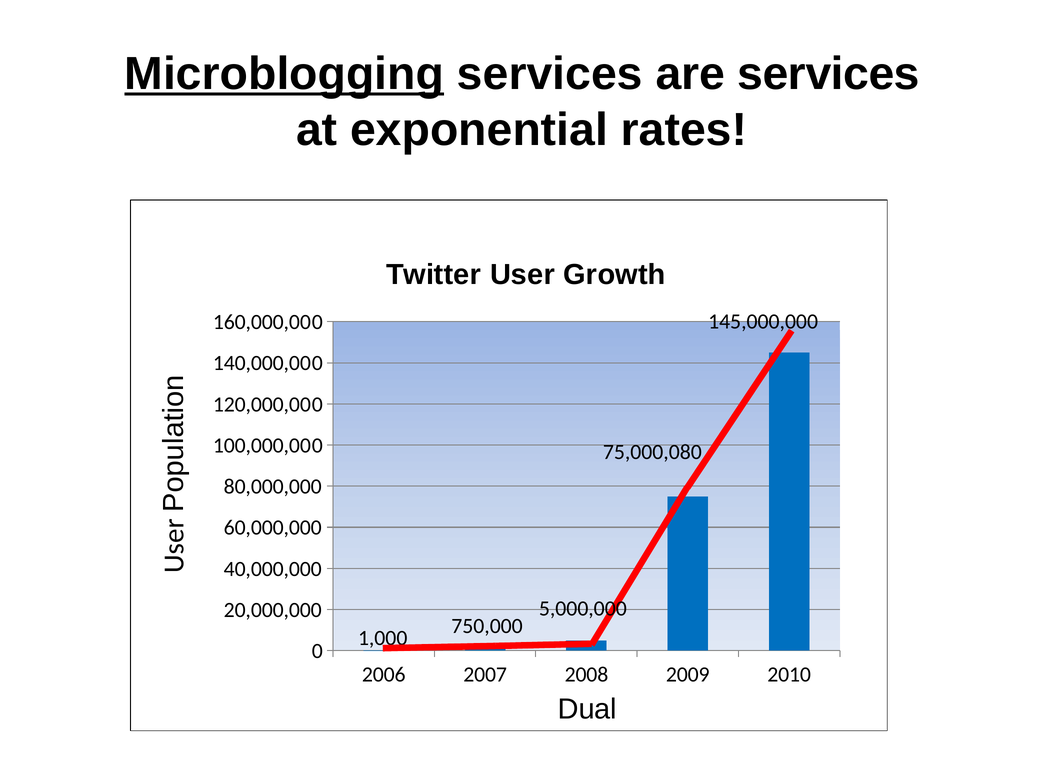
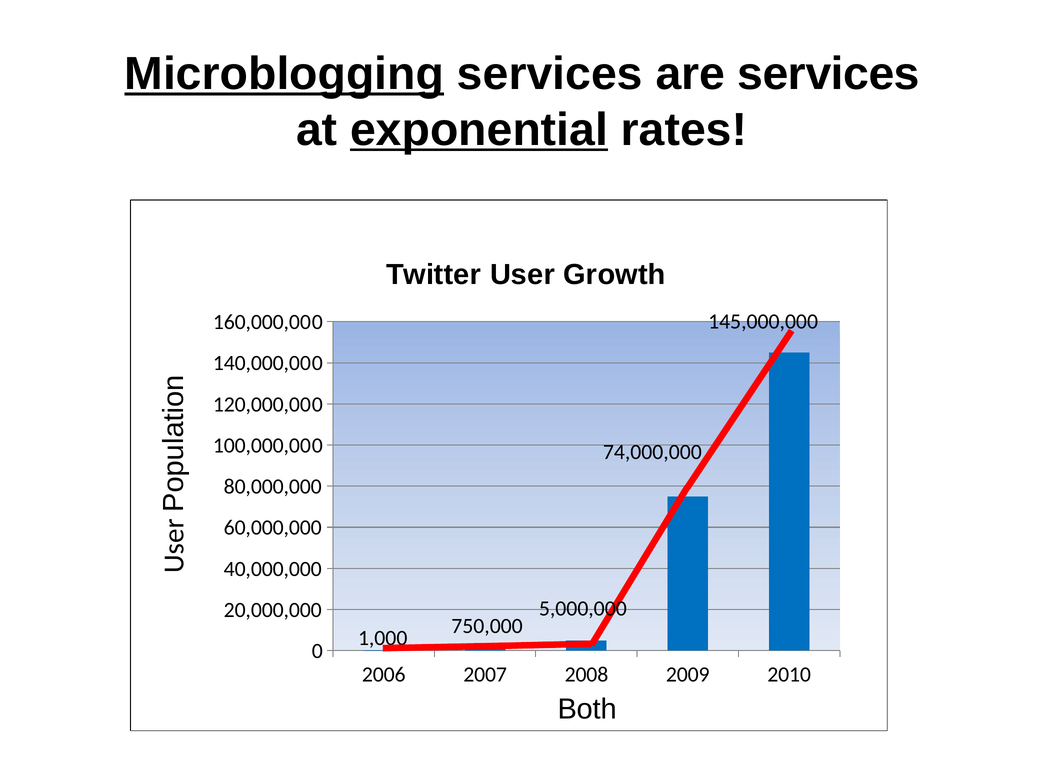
exponential underline: none -> present (479, 130)
75,000,080: 75,000,080 -> 74,000,000 (652, 452)
Dual: Dual -> Both (587, 709)
